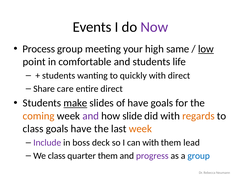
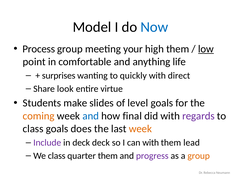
Events: Events -> Model (92, 27)
Now colour: purple -> blue (154, 27)
high same: same -> them (178, 49)
and students: students -> anything (151, 62)
students: students -> surprises (59, 75)
care: care -> look (65, 89)
entire direct: direct -> virtue (112, 89)
make underline: present -> none (75, 103)
of have: have -> level (138, 103)
and colour: purple -> blue (91, 116)
slide: slide -> final (132, 116)
regards colour: orange -> purple (198, 116)
goals have: have -> does (81, 129)
in boss: boss -> deck (81, 142)
group colour: blue -> orange (199, 156)
